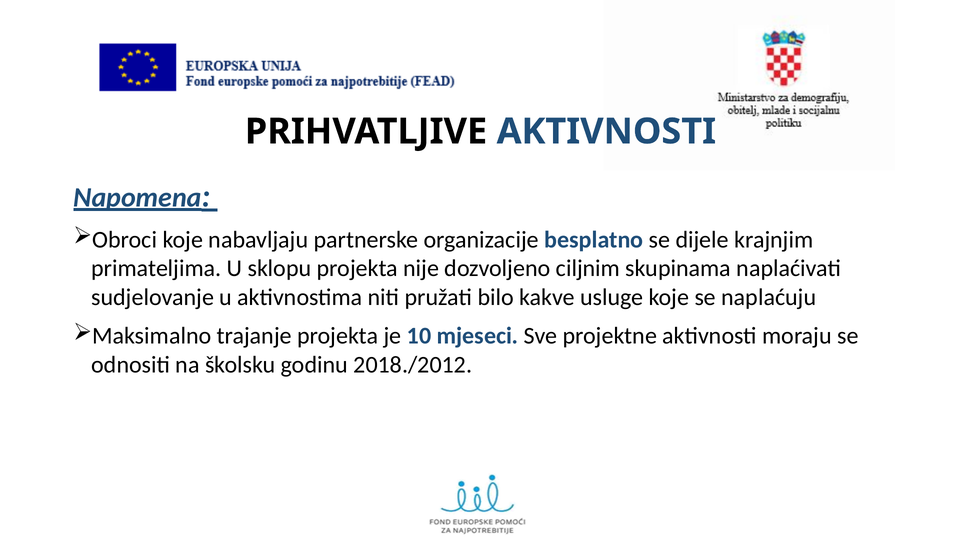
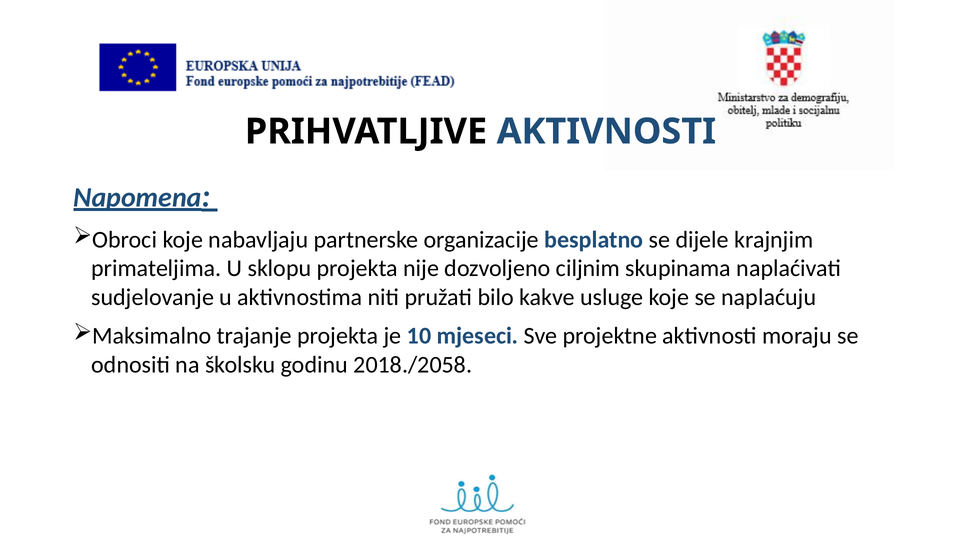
2018./2012: 2018./2012 -> 2018./2058 (413, 365)
